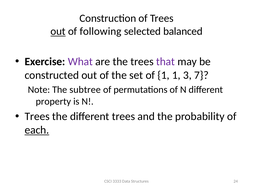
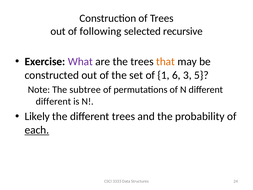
out underline: present -> none (58, 31)
balanced: balanced -> recursive (183, 31)
that colour: purple -> orange (166, 62)
1 1: 1 -> 6 (176, 75)
7: 7 -> 5 (201, 75)
property: property -> different (53, 101)
Trees: Trees -> Likely (37, 116)
